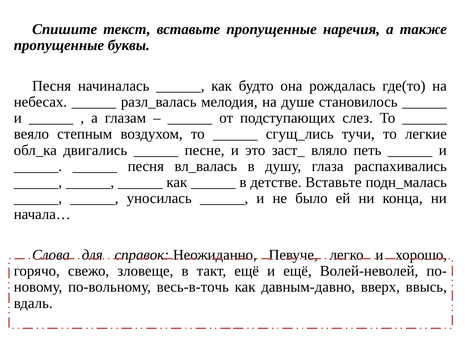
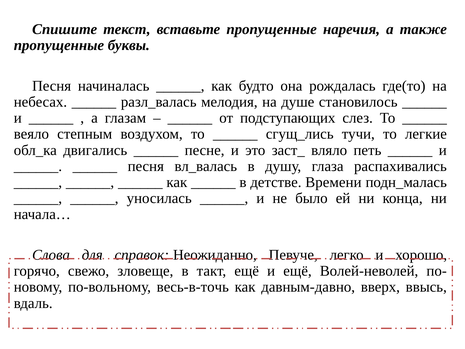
детстве Вставьте: Вставьте -> Времени (333, 182)
